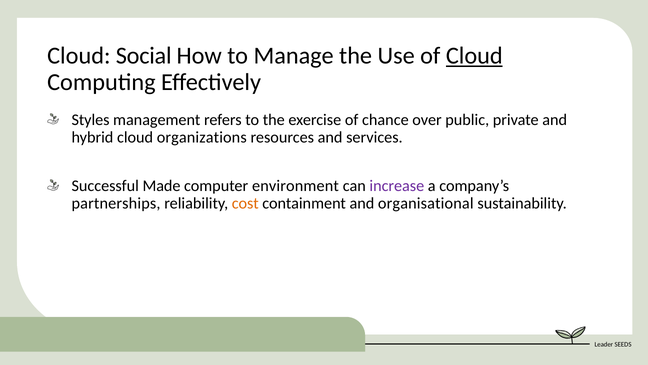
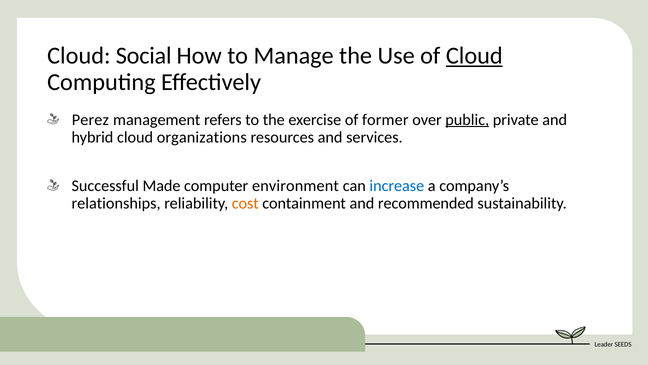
Styles: Styles -> Perez (90, 120)
chance: chance -> former (385, 120)
public underline: none -> present (467, 120)
increase colour: purple -> blue (397, 186)
partnerships: partnerships -> relationships (116, 203)
organisational: organisational -> recommended (426, 203)
